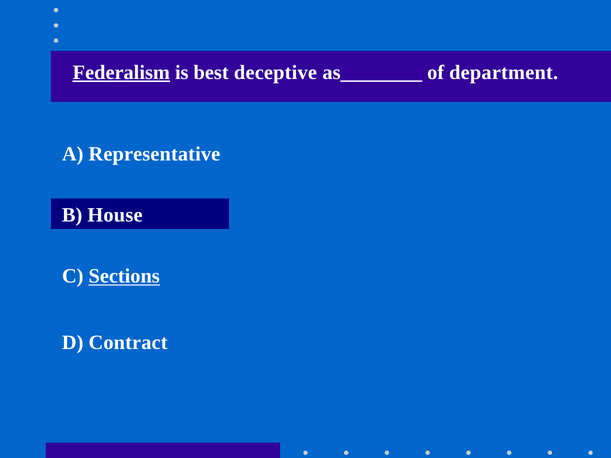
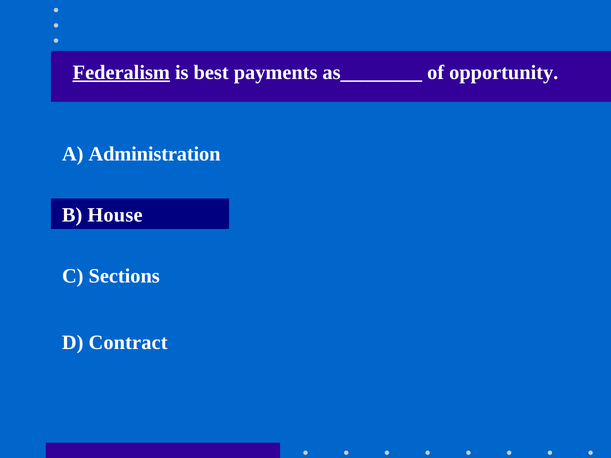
deceptive: deceptive -> payments (276, 73)
department: department -> opportunity (504, 73)
Representative: Representative -> Administration (155, 154)
Sections underline: present -> none (124, 276)
